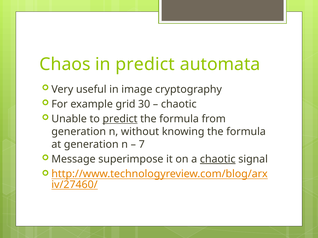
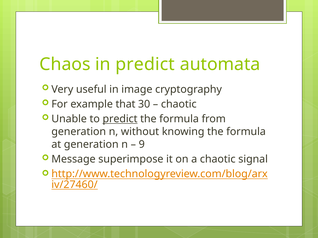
grid: grid -> that (126, 104)
7: 7 -> 9 (142, 145)
chaotic underline: present -> none (218, 159)
